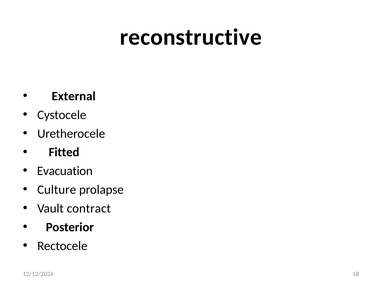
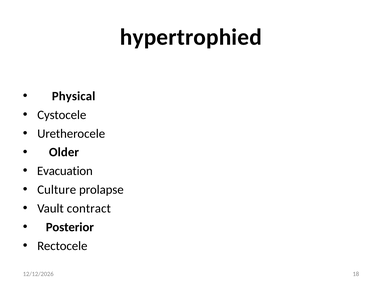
reconstructive: reconstructive -> hypertrophied (191, 37)
External: External -> Physical (74, 96)
Fitted: Fitted -> Older (64, 152)
